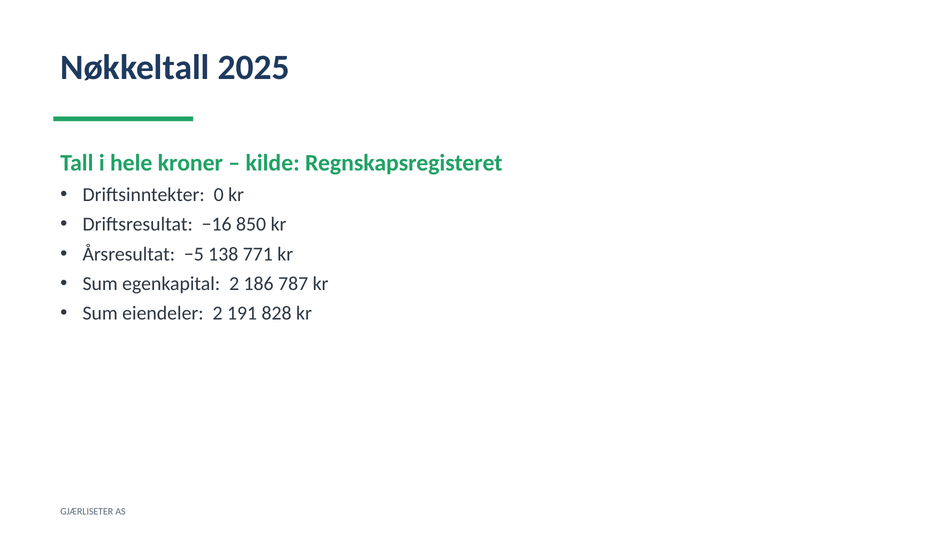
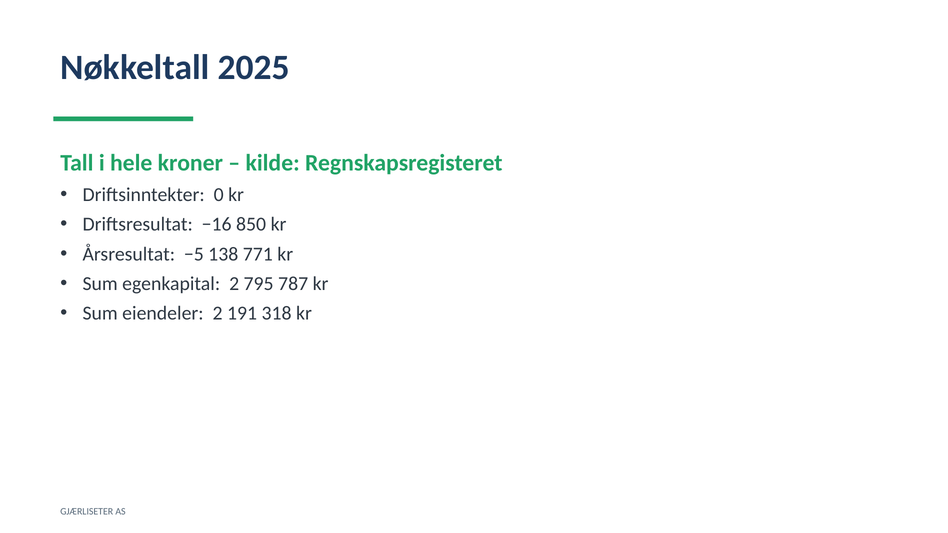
186: 186 -> 795 (259, 284)
828: 828 -> 318 (277, 314)
